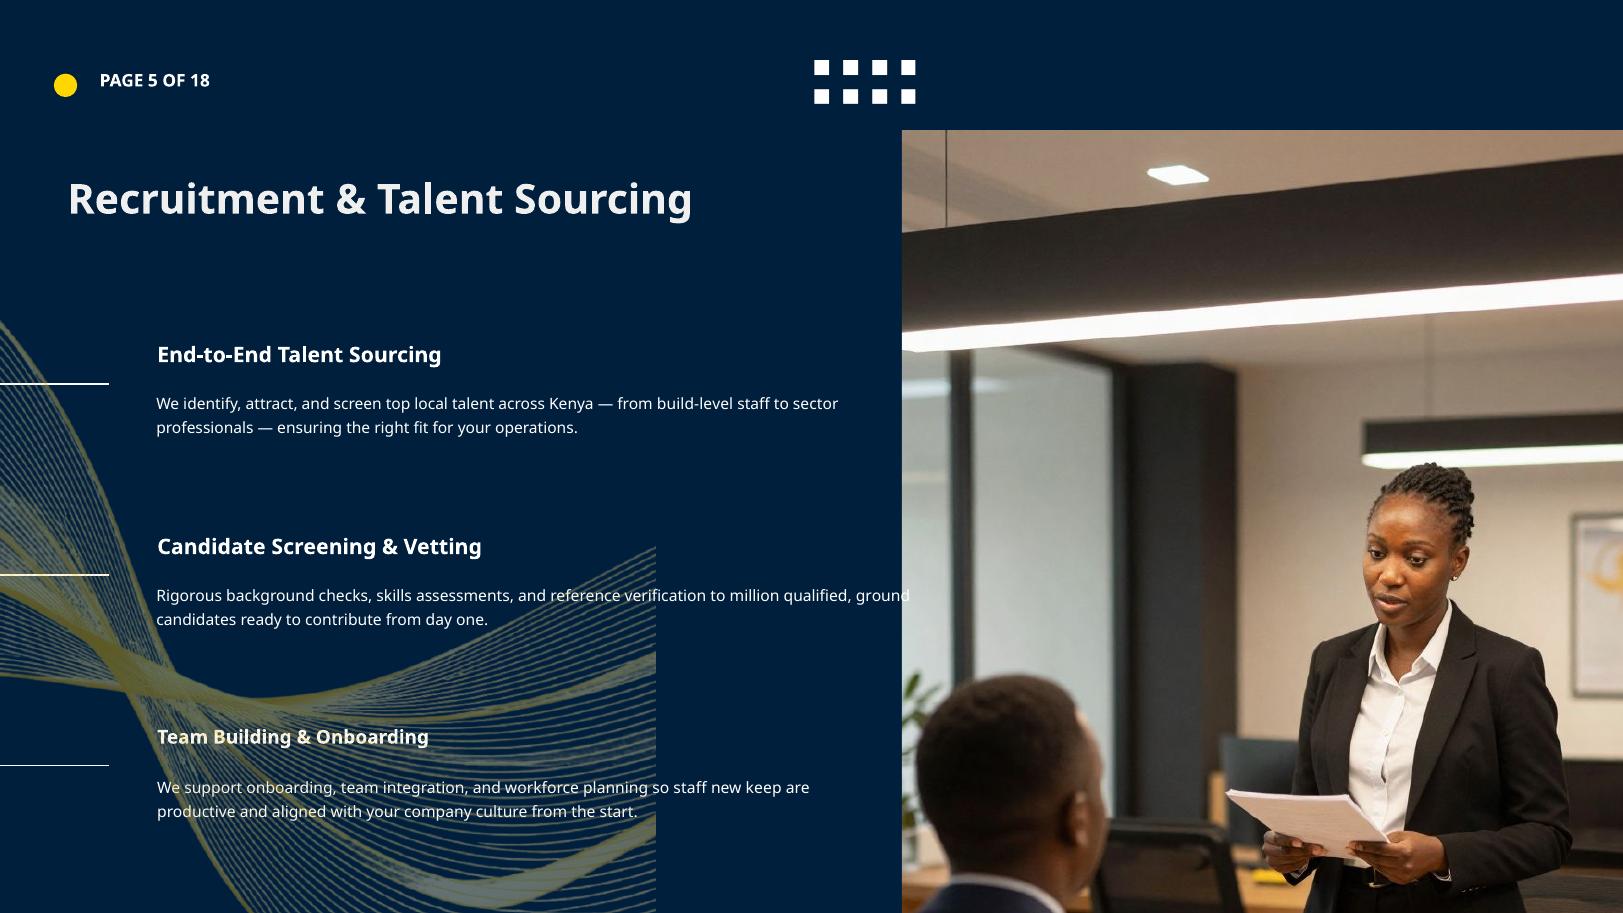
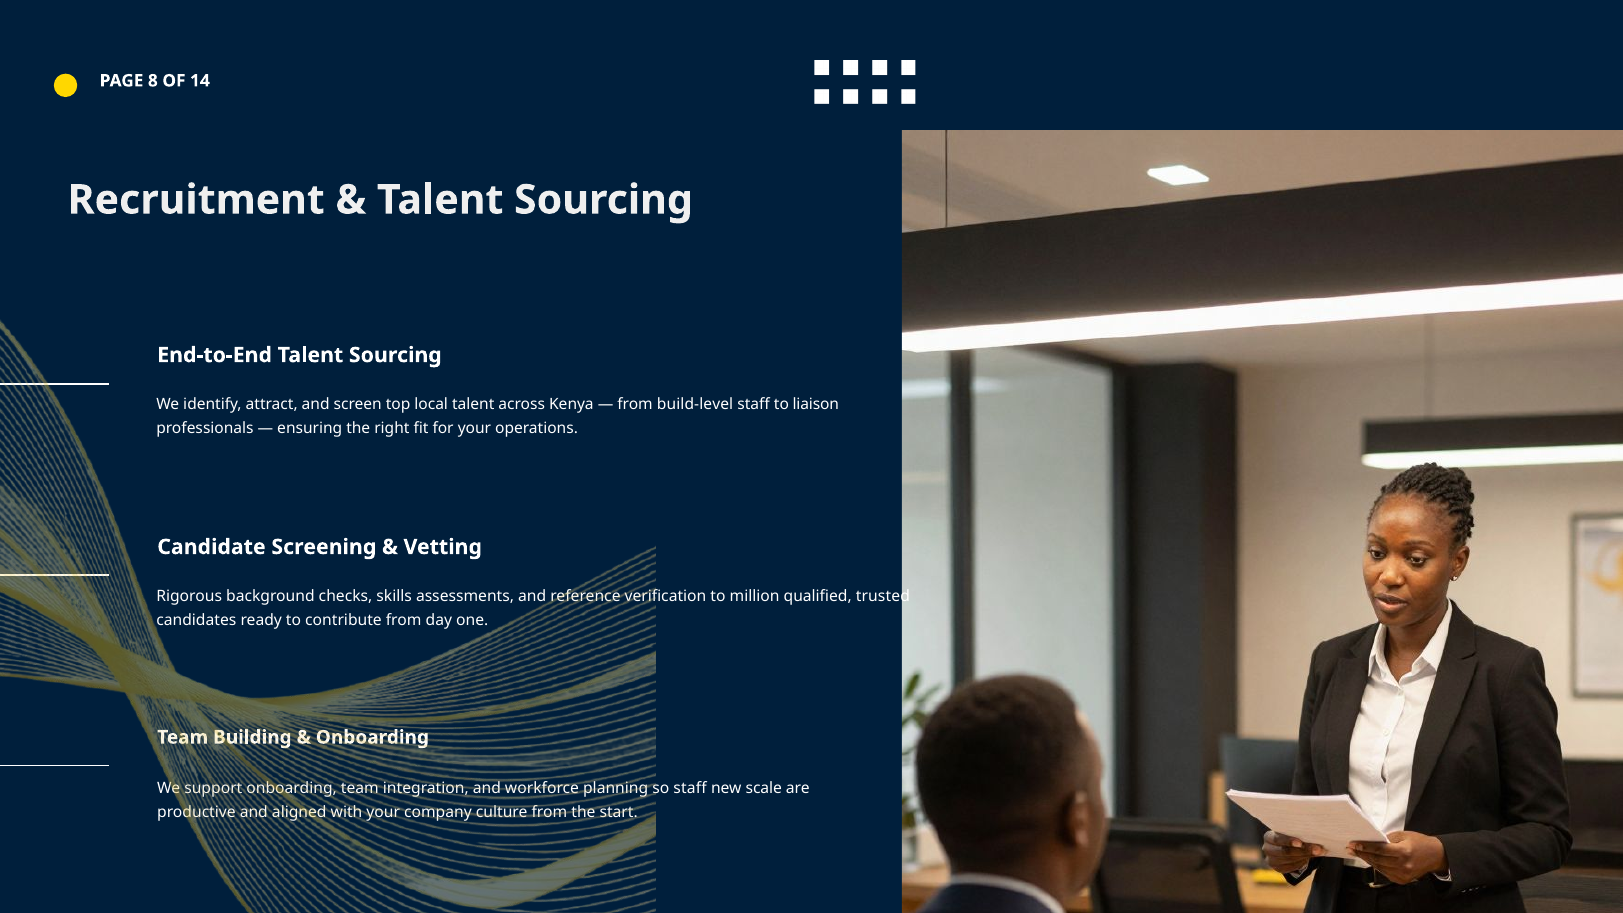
5: 5 -> 8 (153, 81)
18: 18 -> 14 (200, 81)
sector: sector -> liaison (816, 404)
ground: ground -> trusted (883, 596)
keep: keep -> scale (764, 788)
